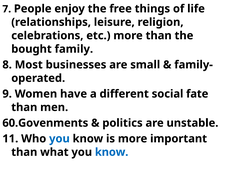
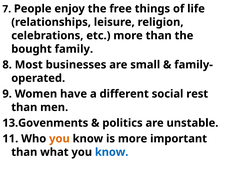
fate: fate -> rest (197, 94)
60.Govenments: 60.Govenments -> 13.Govenments (45, 123)
you colour: blue -> orange (59, 138)
